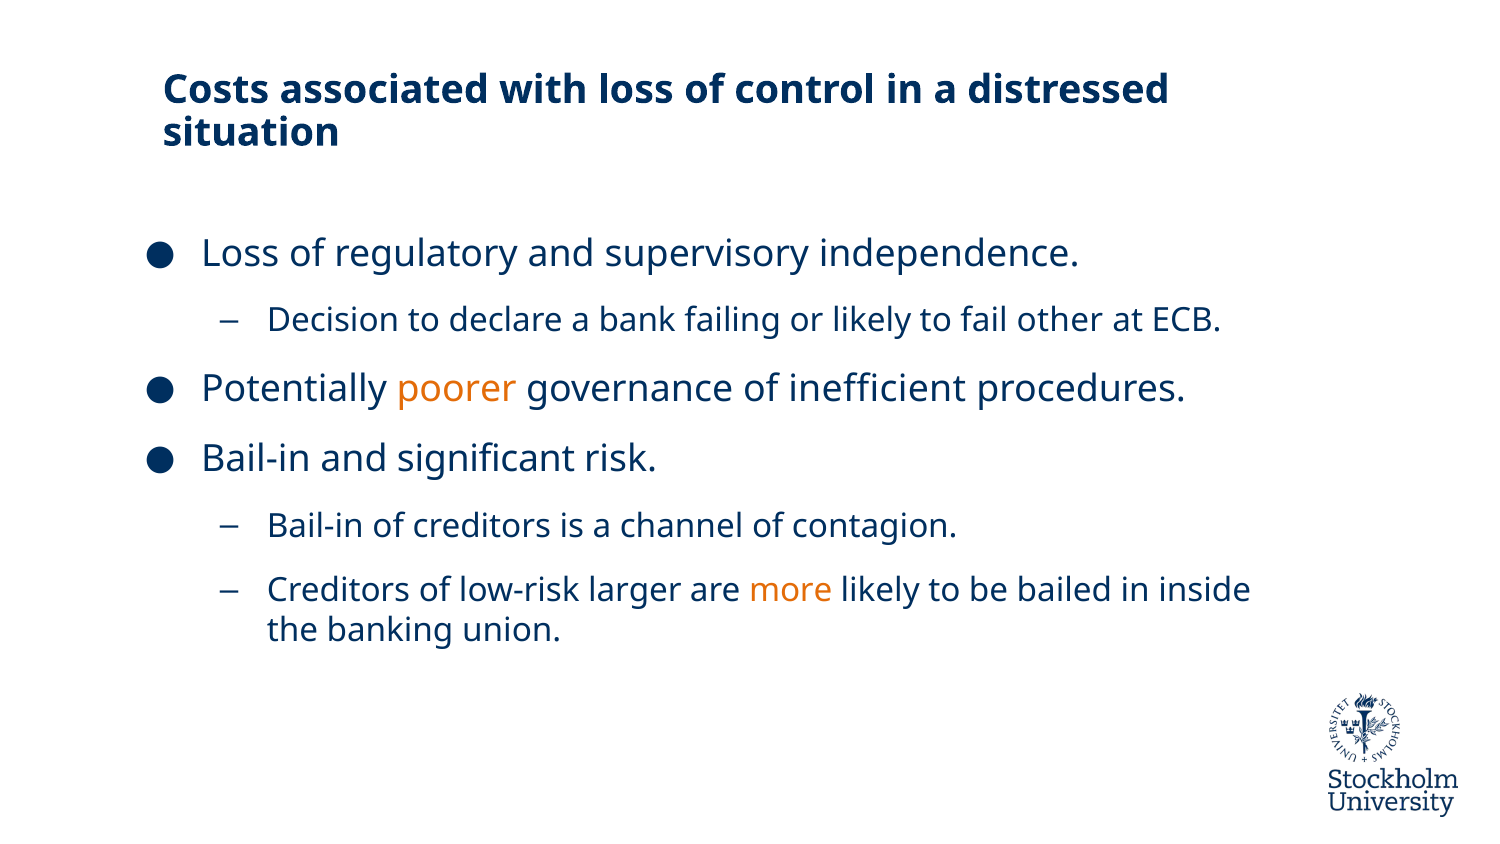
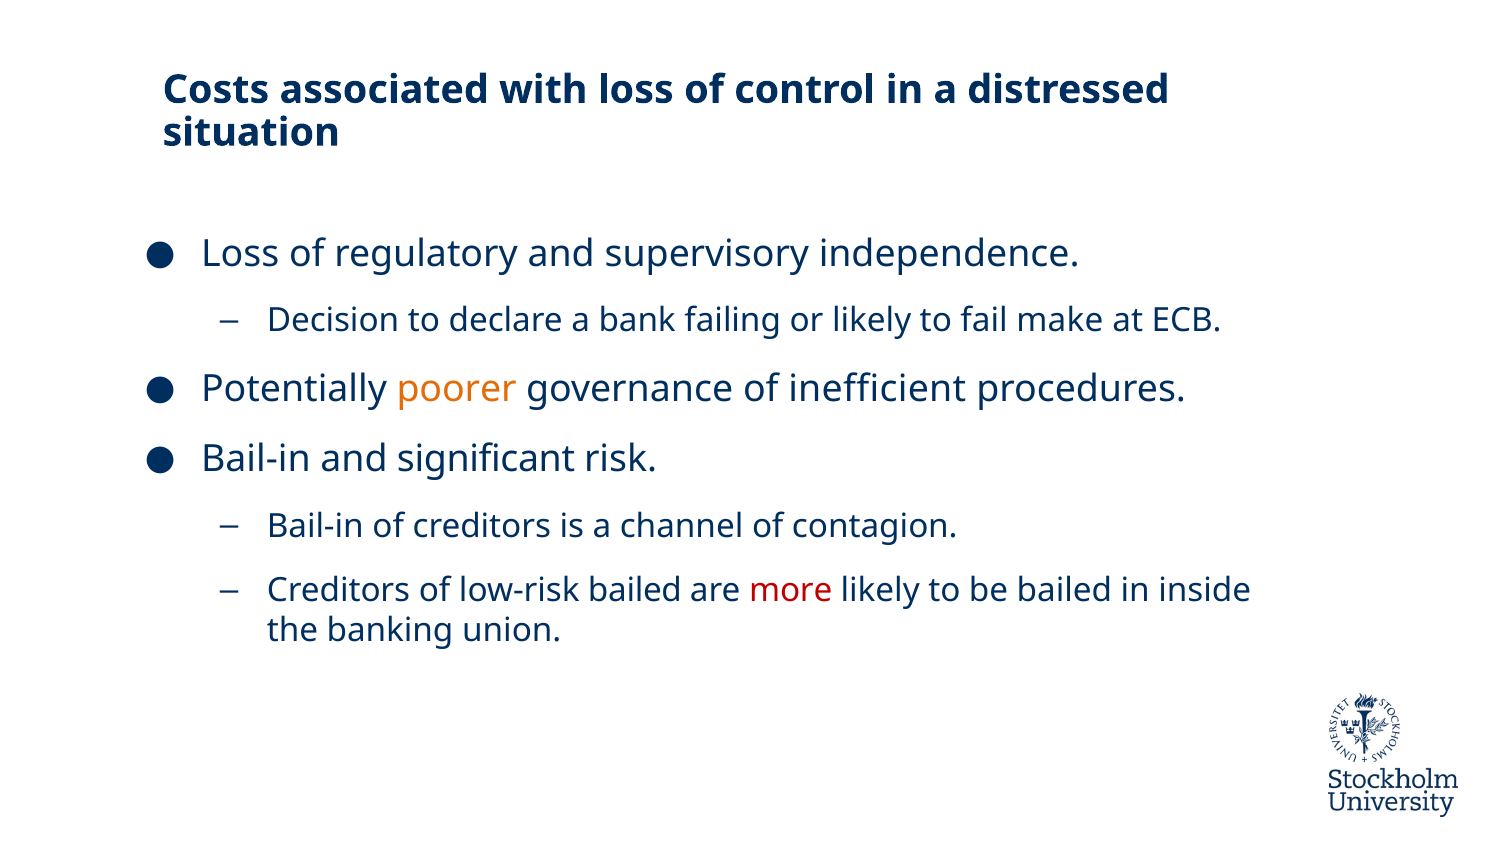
other: other -> make (1060, 321)
low-risk larger: larger -> bailed (635, 591)
more colour: orange -> red (791, 591)
